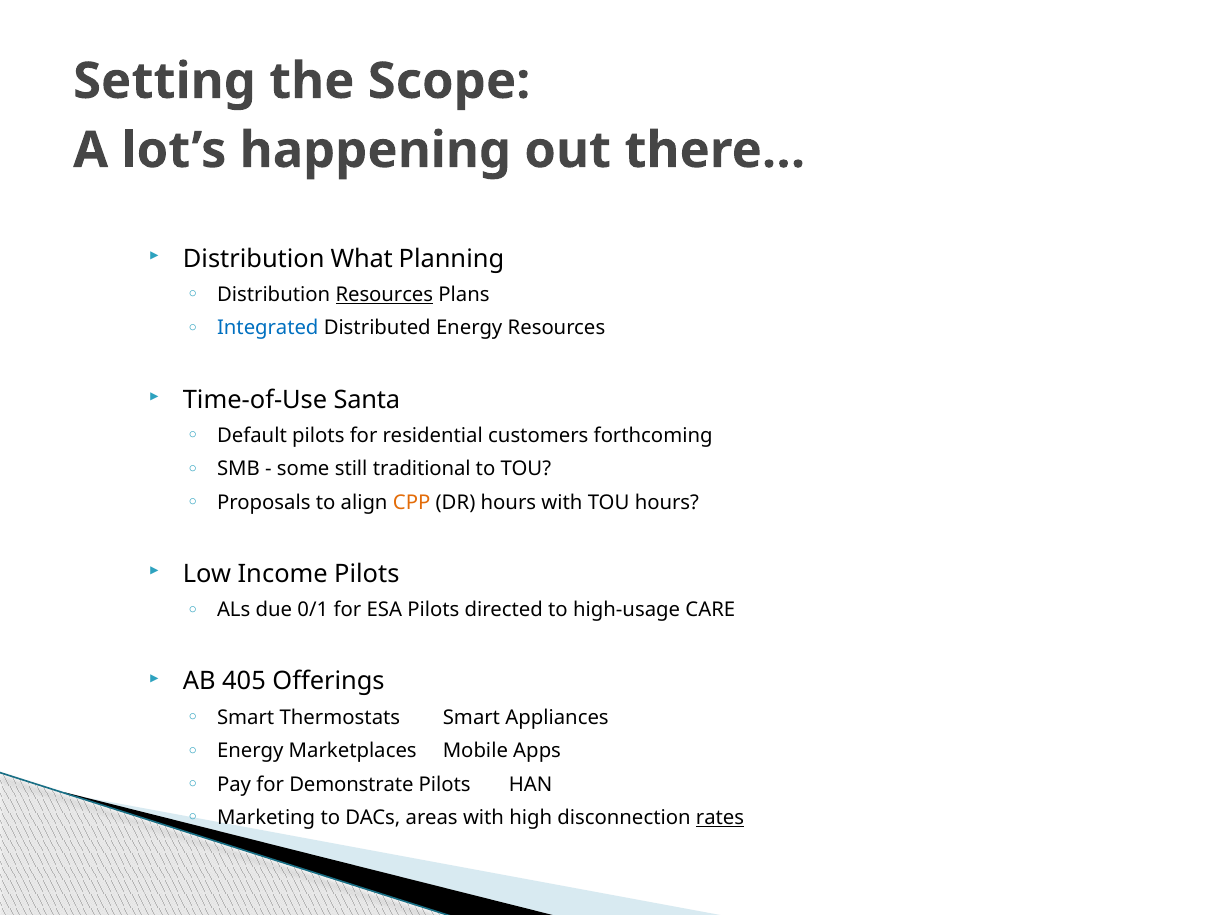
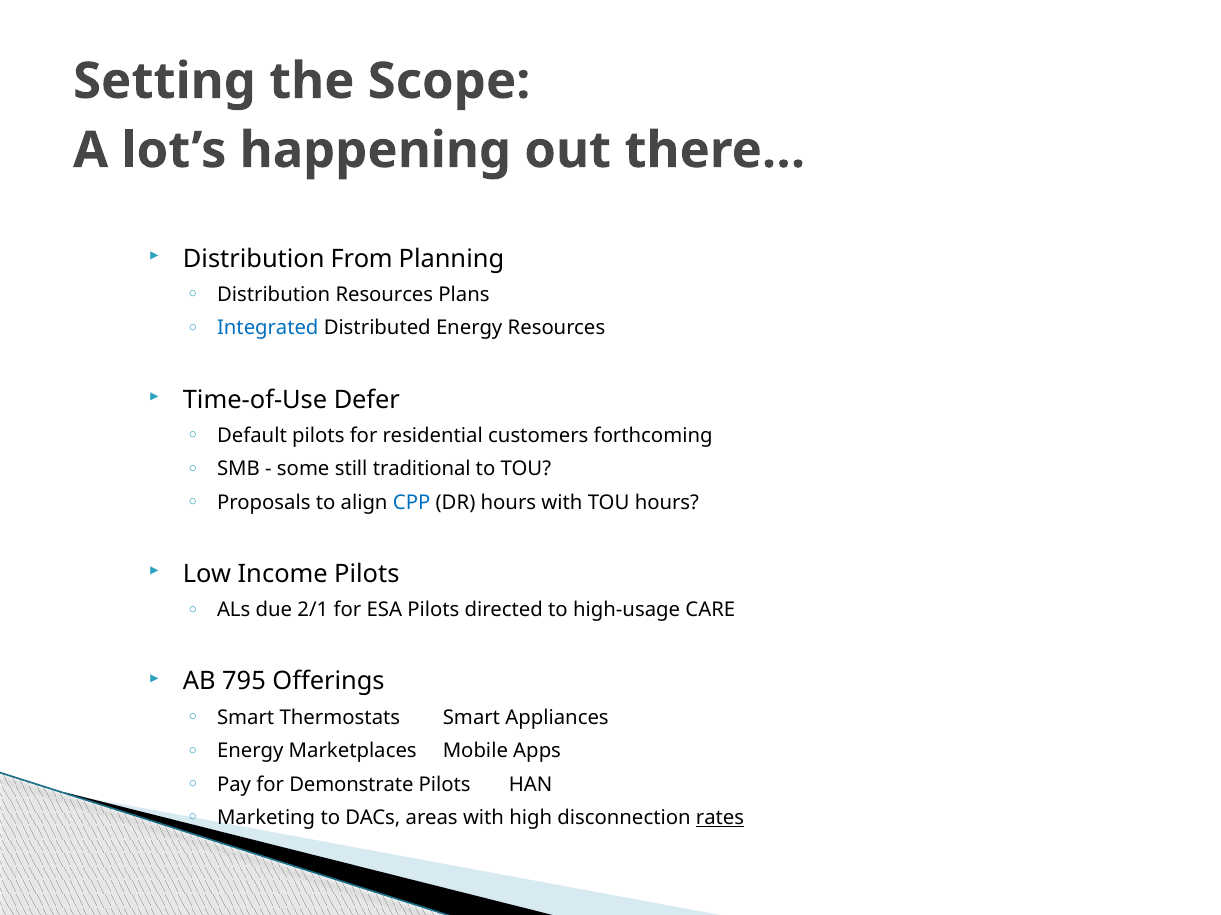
What: What -> From (362, 259)
Resources underline: present -> none (384, 295)
Santa: Santa -> Defer (367, 400)
CPP colour: orange -> blue (412, 503)
0/1: 0/1 -> 2/1 (313, 611)
405: 405 -> 795 (244, 682)
